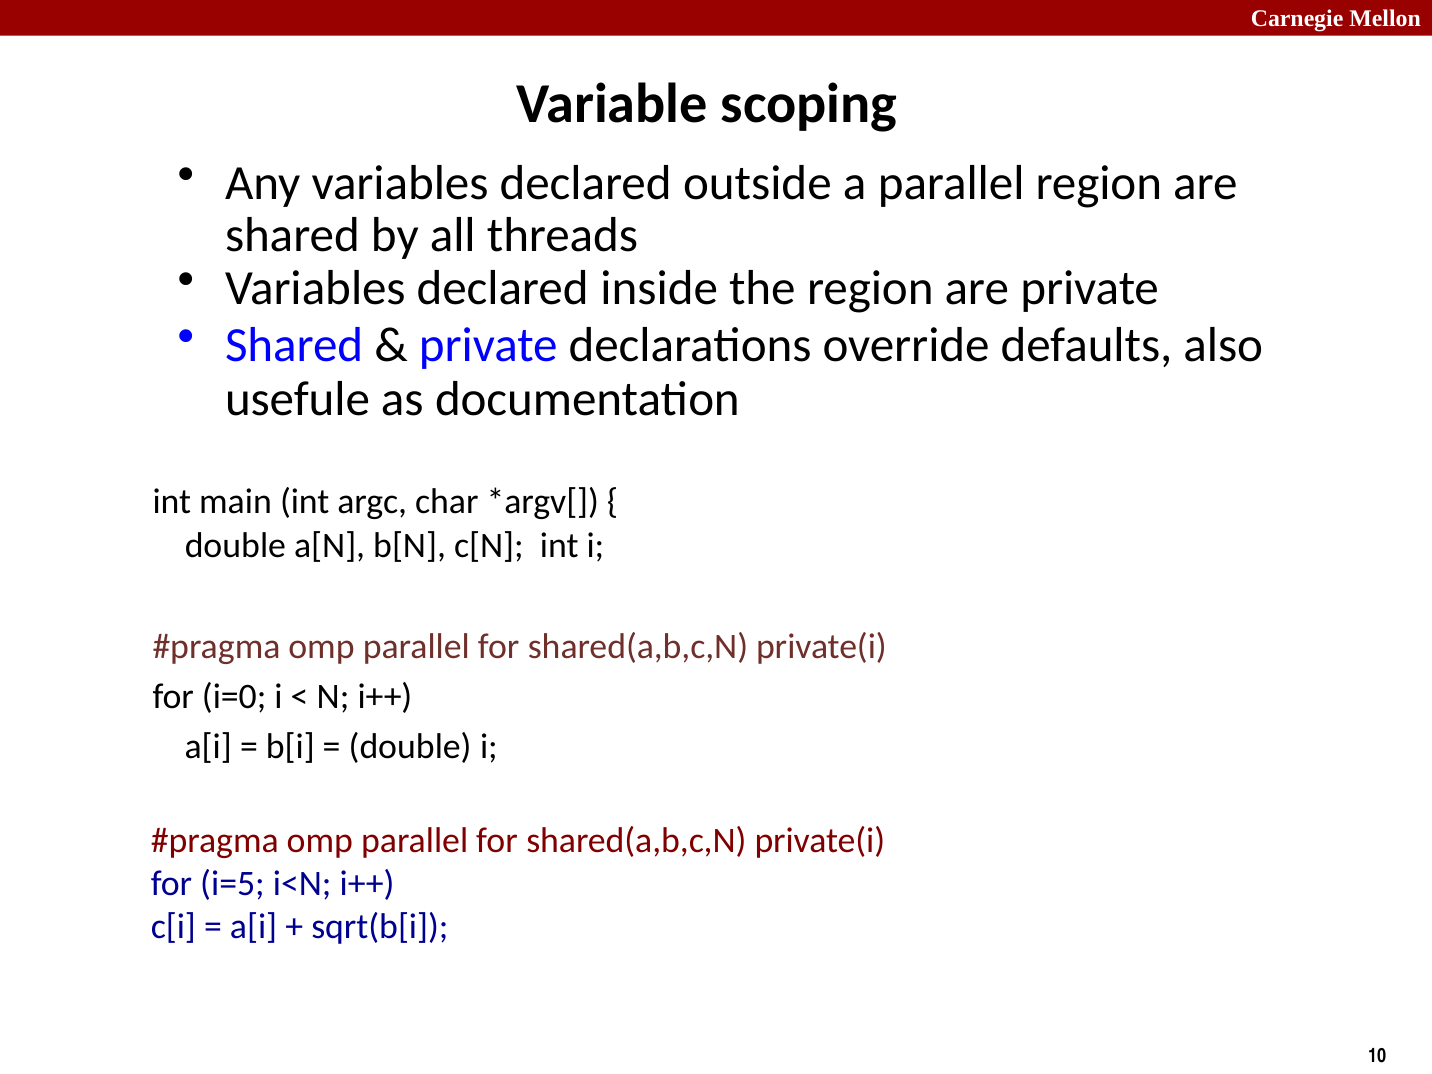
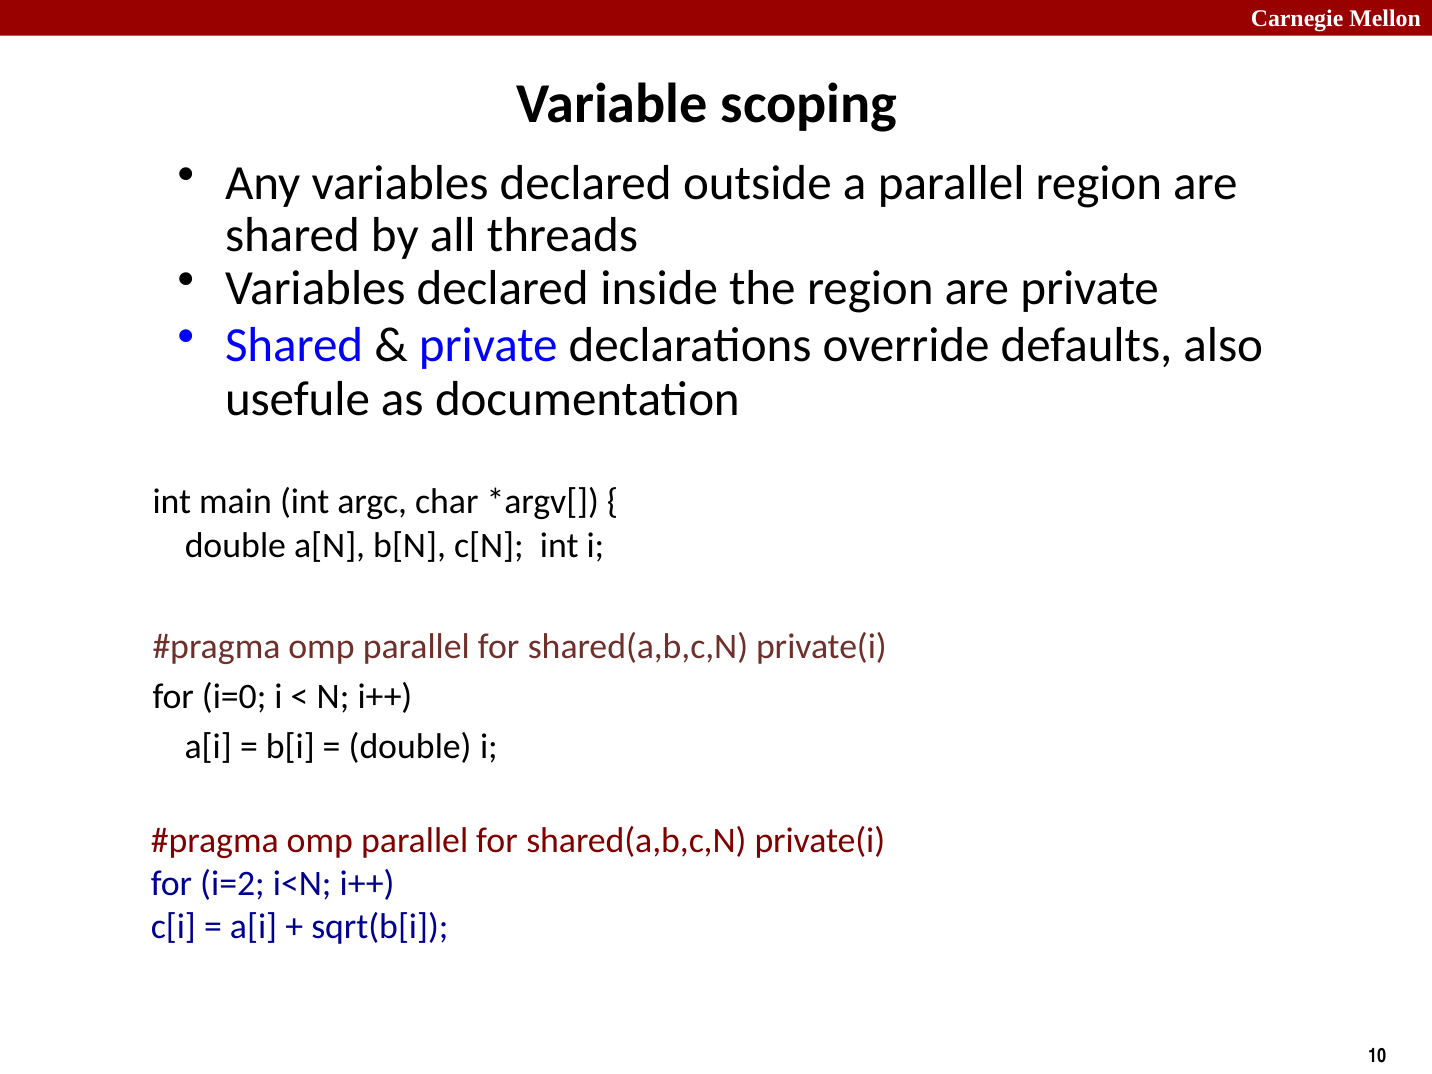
i=5: i=5 -> i=2 (232, 883)
